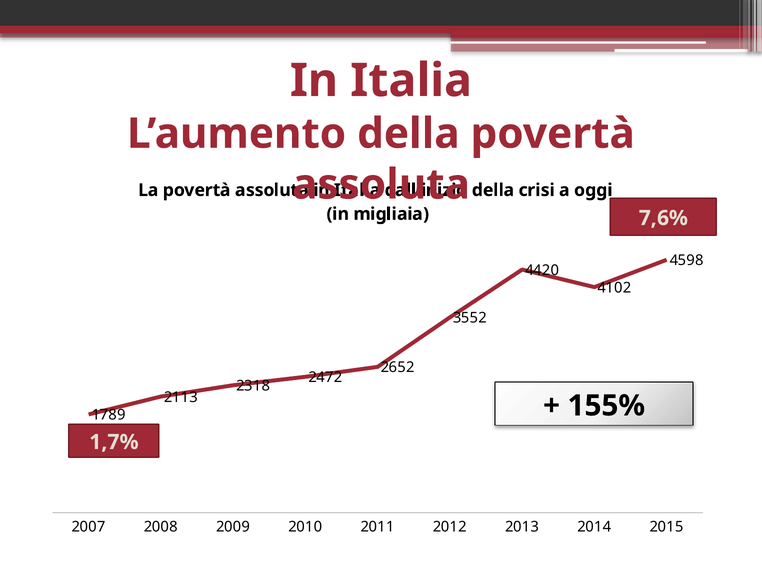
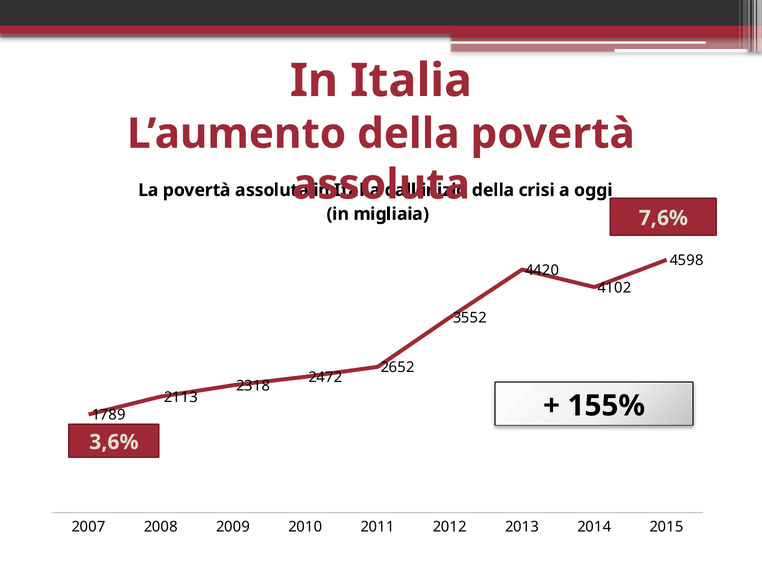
1,7%: 1,7% -> 3,6% (114, 442)
